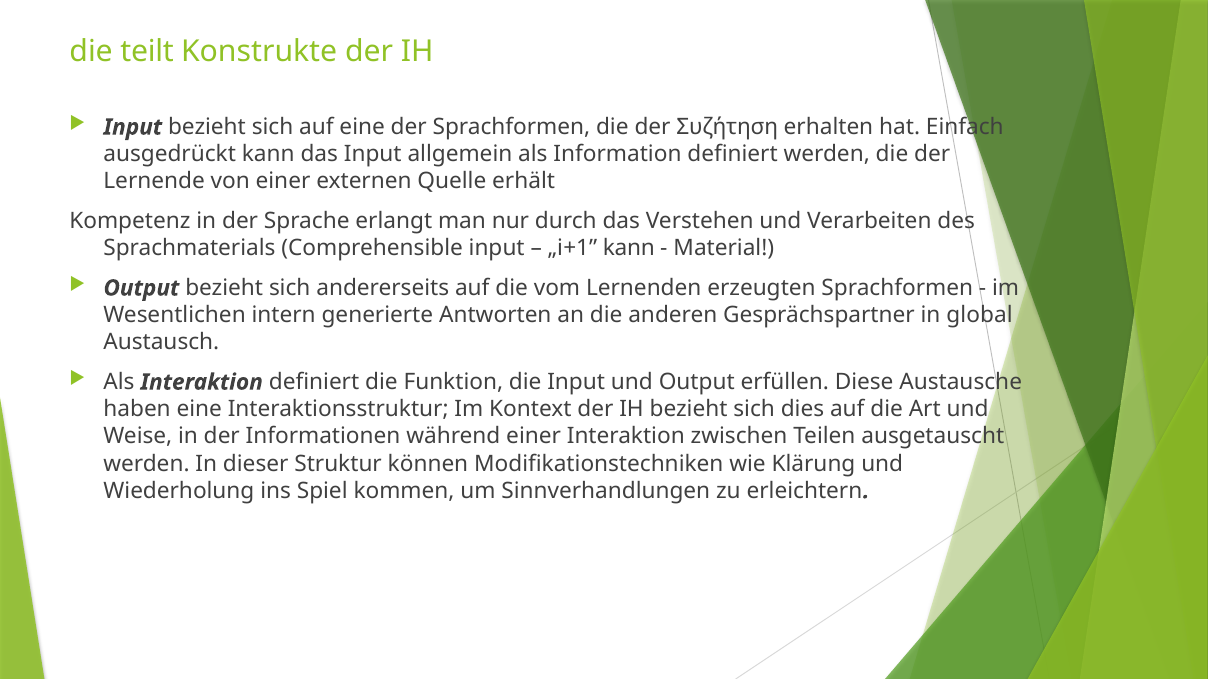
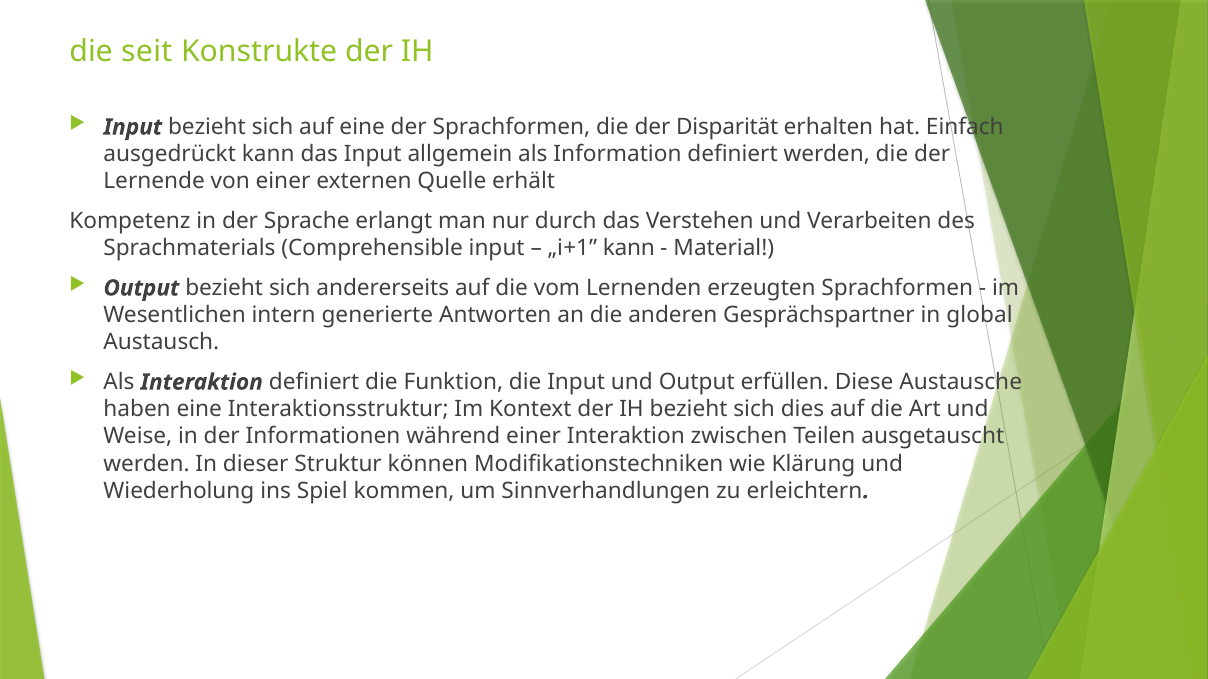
teilt: teilt -> seit (147, 52)
Συζήτηση: Συζήτηση -> Disparität (727, 127)
